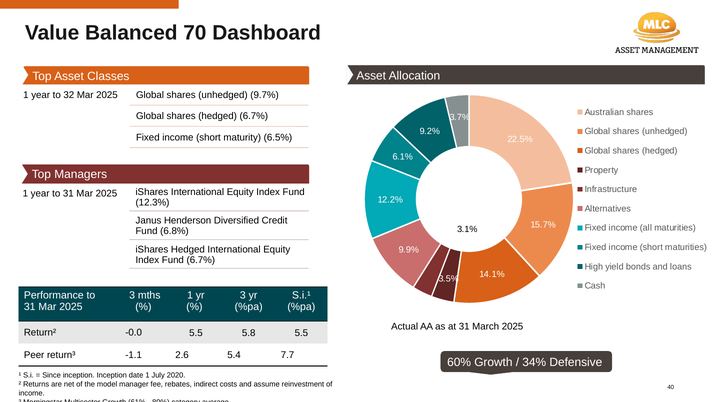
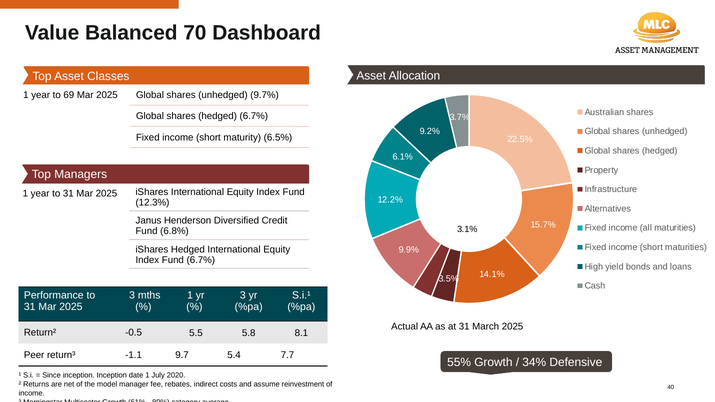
32: 32 -> 69 (69, 95)
-0.0: -0.0 -> -0.5 (134, 333)
5.8 5.5: 5.5 -> 8.1 (301, 333)
2.6: 2.6 -> 9.7 (182, 355)
60%: 60% -> 55% (459, 363)
